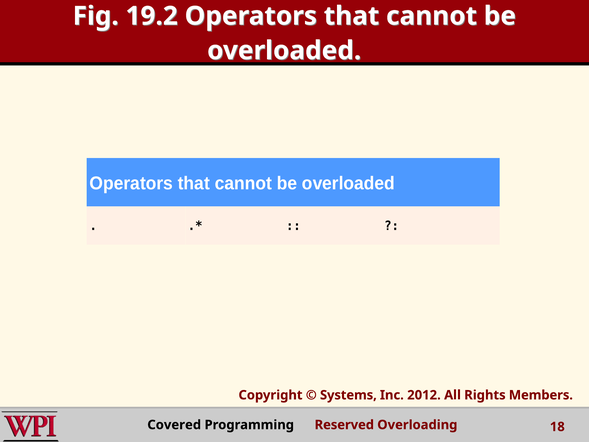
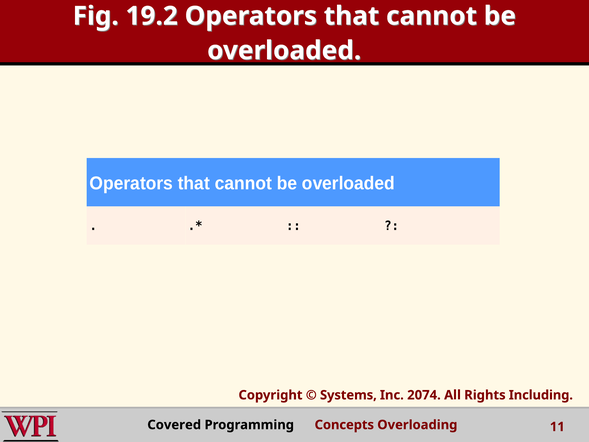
2012: 2012 -> 2074 (424, 395)
Members: Members -> Including (541, 395)
Reserved: Reserved -> Concepts (344, 425)
18: 18 -> 11 (557, 427)
